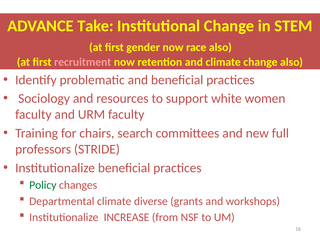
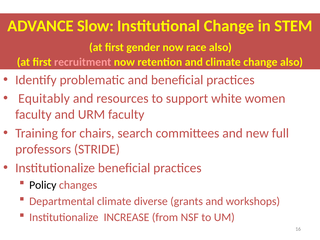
Take: Take -> Slow (95, 26)
Sociology: Sociology -> Equitably (44, 99)
Policy colour: green -> black (43, 185)
